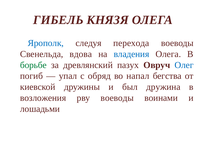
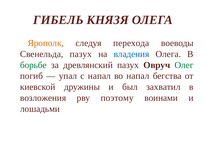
Ярополк colour: blue -> orange (46, 43)
Свенельда вдова: вдова -> пазух (81, 54)
Олег colour: blue -> green (184, 65)
с обряд: обряд -> напал (99, 76)
дружина: дружина -> захватил (163, 87)
рву воеводы: воеводы -> поэтому (117, 98)
